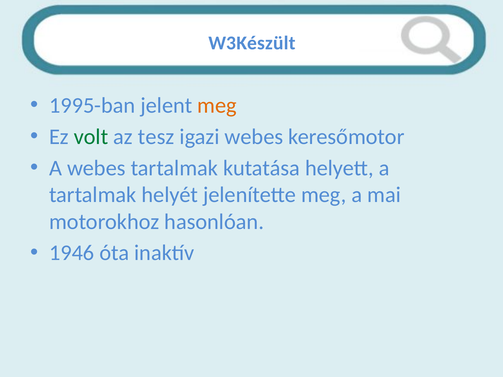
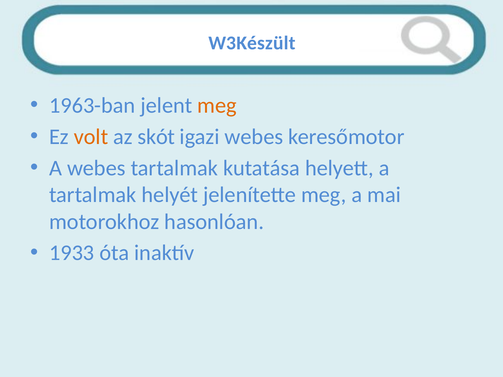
1995-ban: 1995-ban -> 1963-ban (92, 106)
volt colour: green -> orange (91, 137)
tesz: tesz -> skót (156, 137)
1946: 1946 -> 1933 (72, 253)
